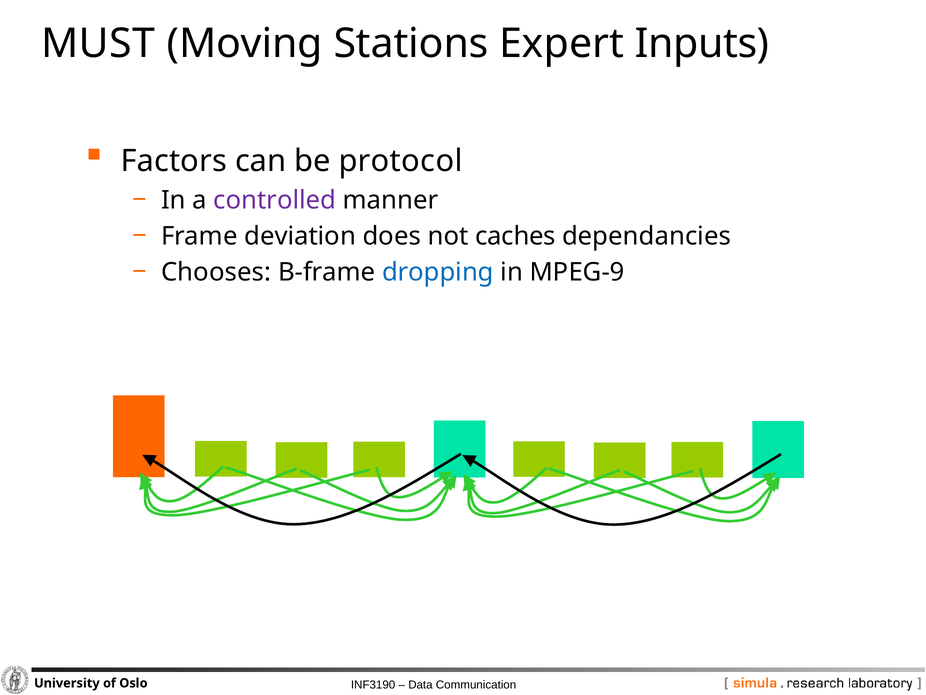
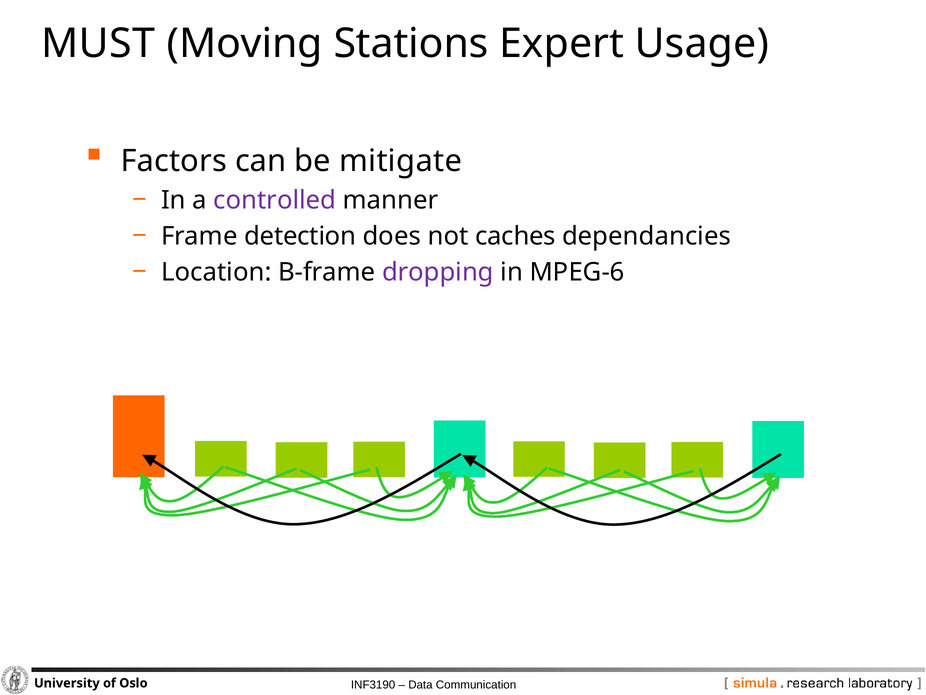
Inputs: Inputs -> Usage (702, 44)
protocol: protocol -> mitigate (401, 161)
deviation: deviation -> detection (300, 236)
Chooses: Chooses -> Location (216, 272)
dropping colour: blue -> purple (438, 272)
MPEG-9: MPEG-9 -> MPEG-6 (577, 272)
